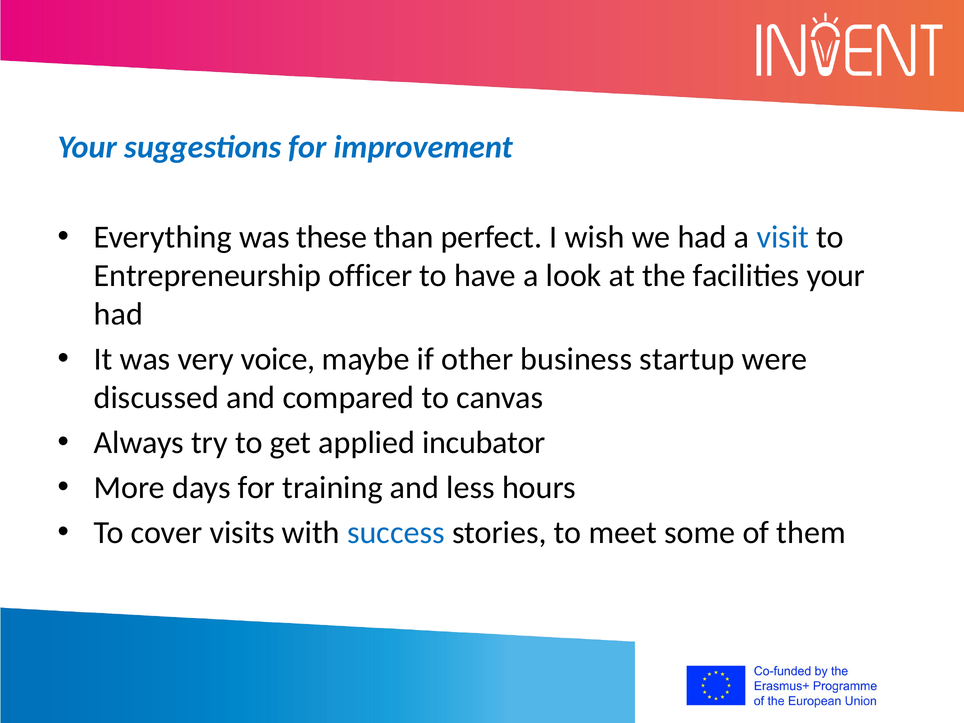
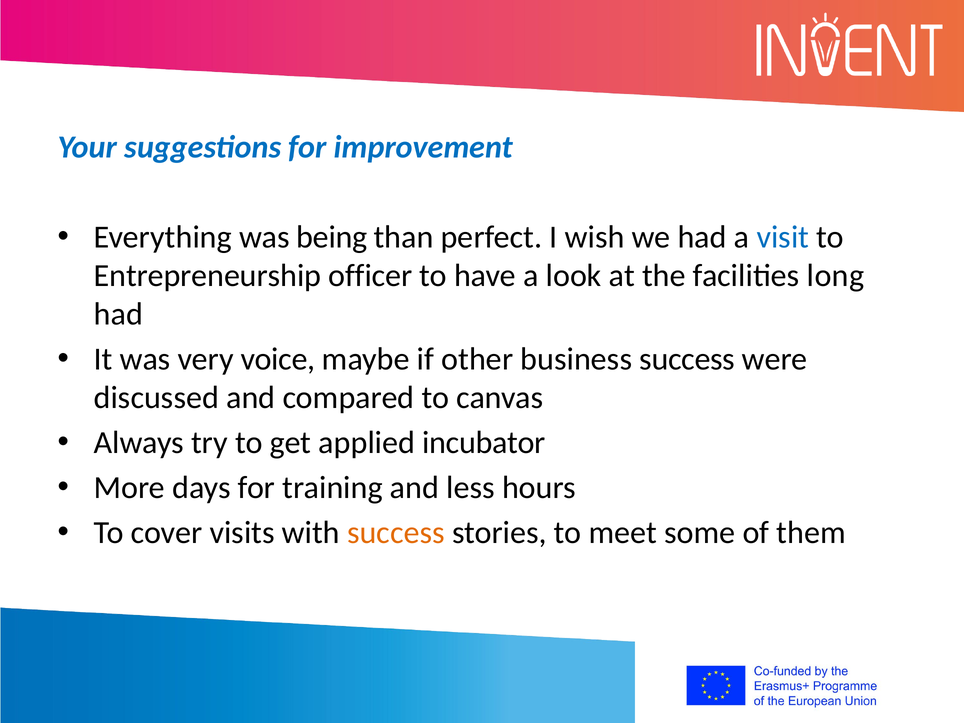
these: these -> being (332, 237)
facilities your: your -> long (835, 276)
business startup: startup -> success (687, 359)
success colour: blue -> orange (396, 533)
